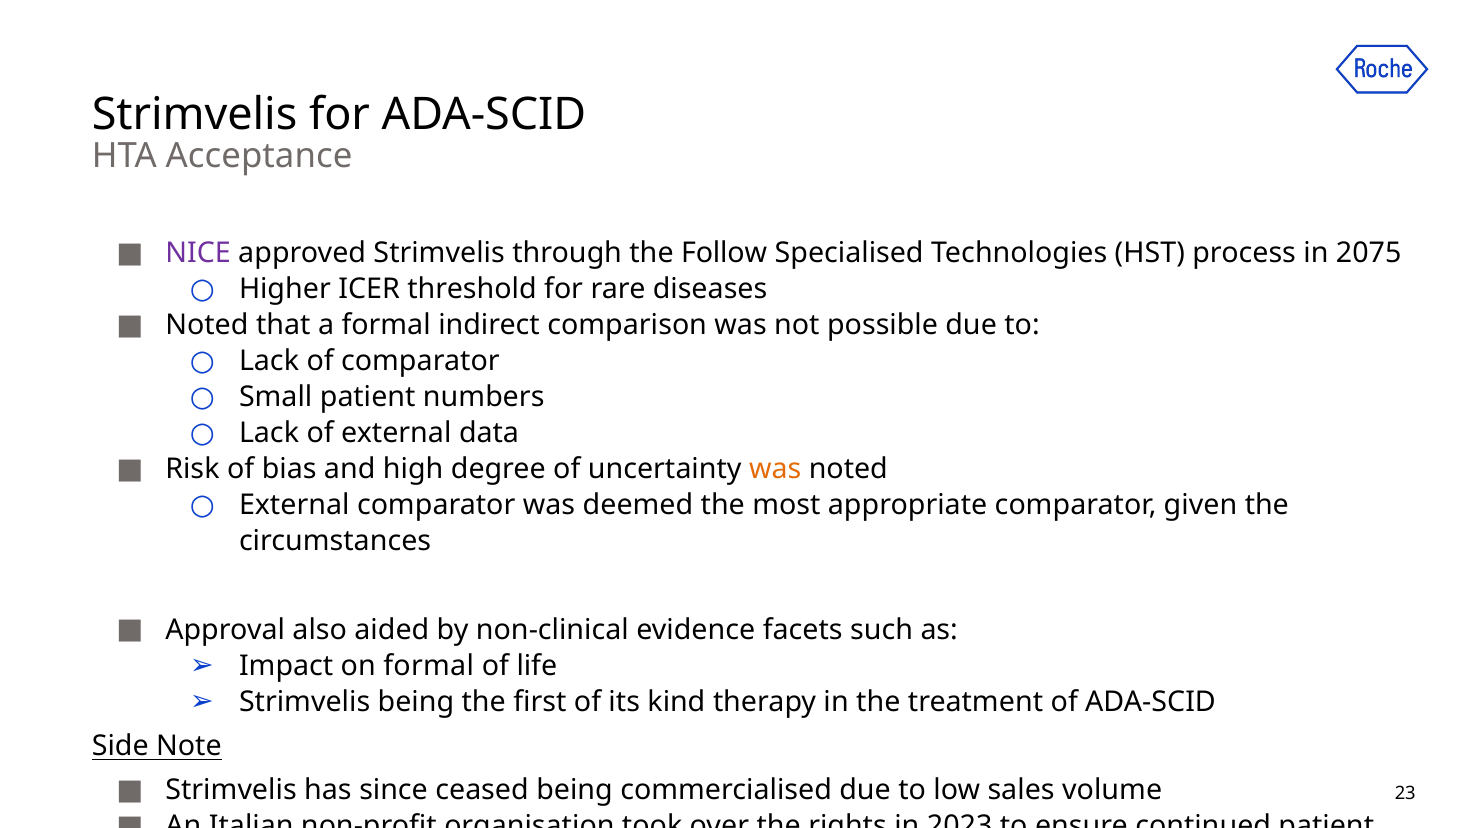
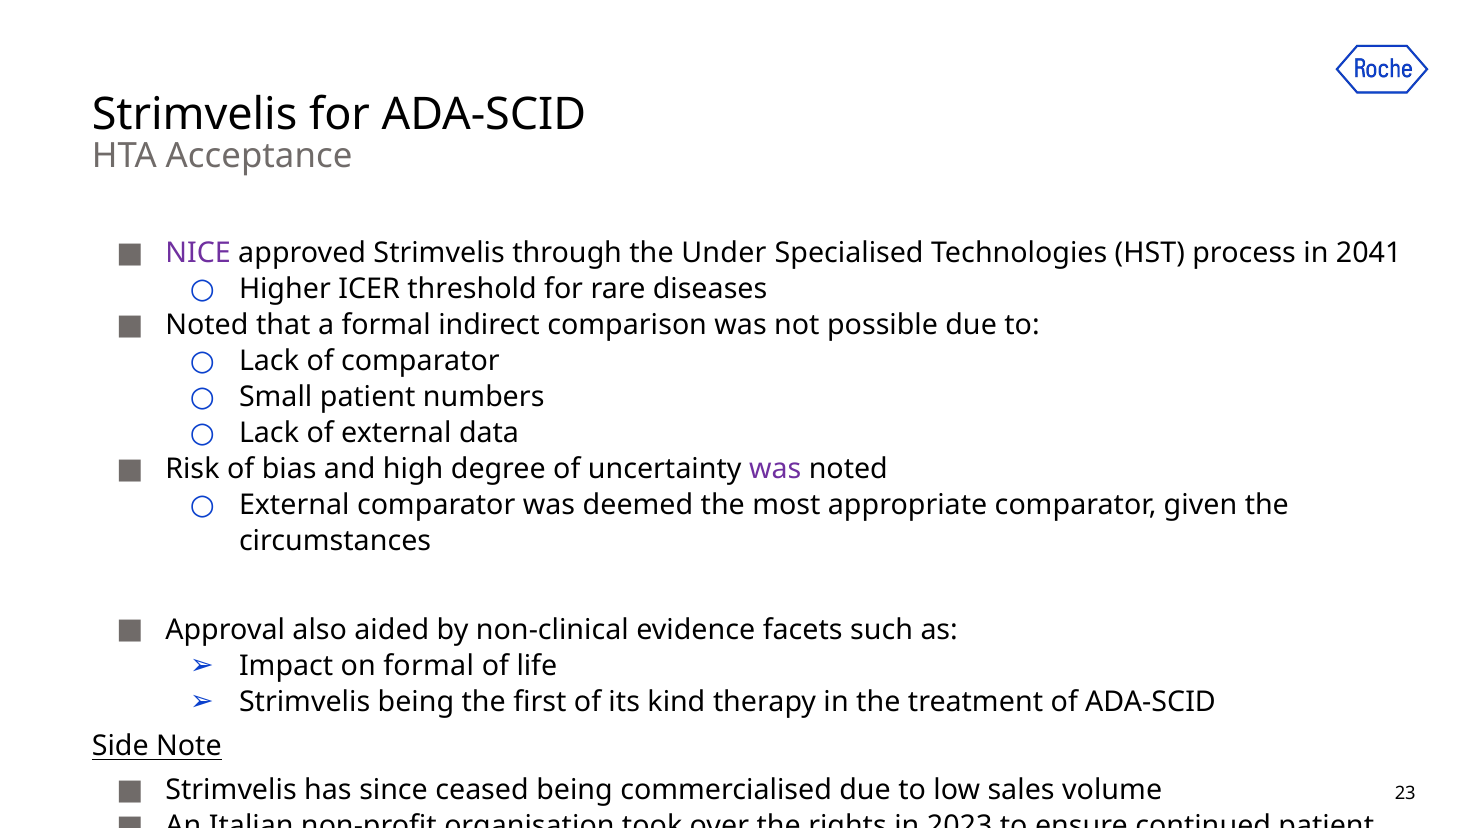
Follow: Follow -> Under (724, 253)
2075: 2075 -> 2041 (1369, 253)
was colour: orange -> purple (775, 469)
